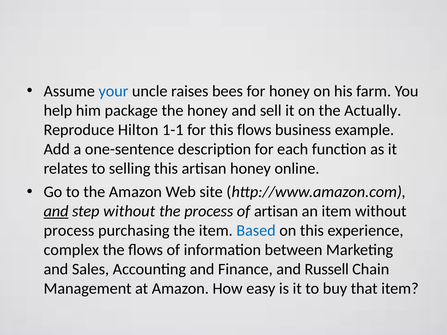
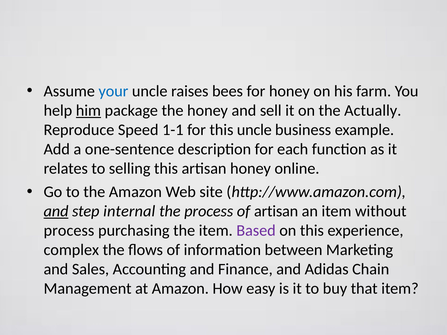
him underline: none -> present (88, 111)
Hilton: Hilton -> Speed (138, 130)
this flows: flows -> uncle (254, 130)
step without: without -> internal (129, 211)
Based colour: blue -> purple (256, 231)
Russell: Russell -> Adidas (327, 269)
